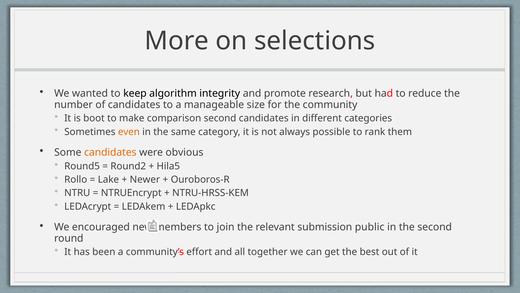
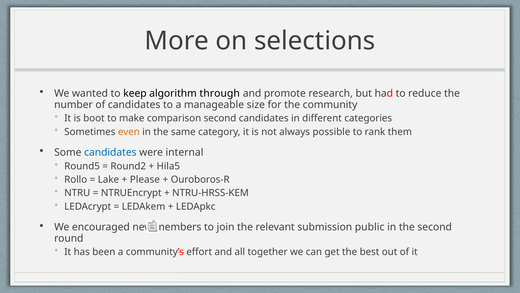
integrity: integrity -> through (220, 93)
candidates colour: orange -> blue (110, 152)
obvious: obvious -> internal (185, 152)
Newer: Newer -> Please (145, 179)
